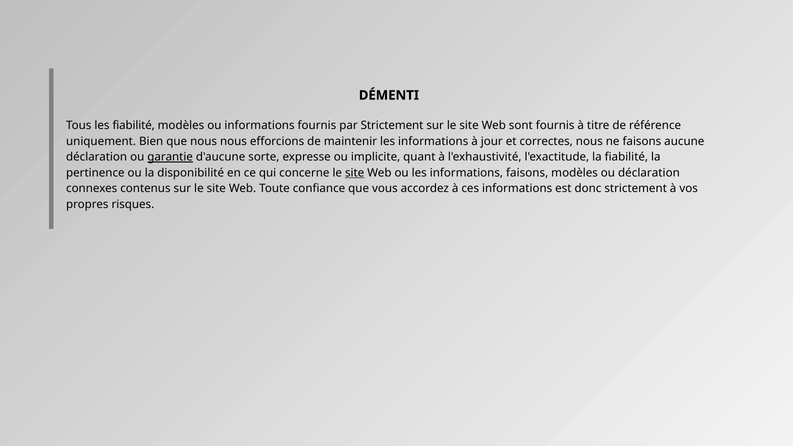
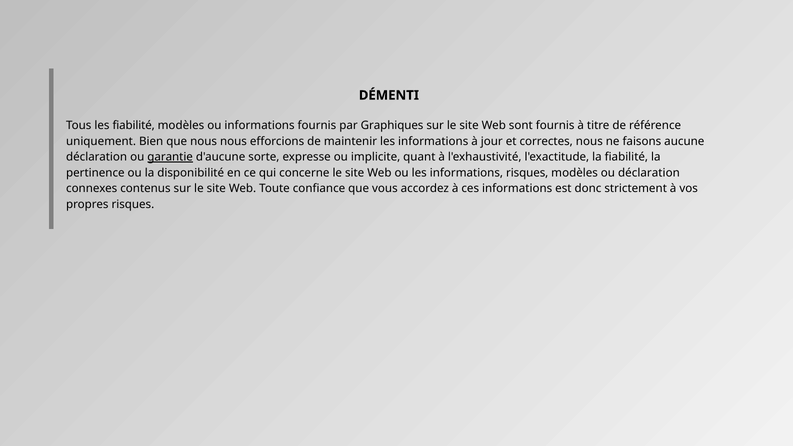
par Strictement: Strictement -> Graphiques (392, 126)
site underline: present -> none (355, 173)
informations faisons: faisons -> risques (527, 173)
